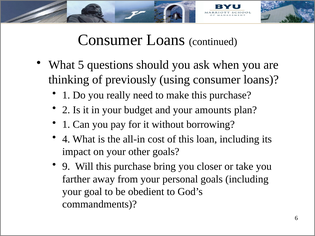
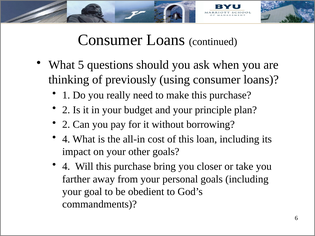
amounts: amounts -> principle (213, 110)
1: 1 -> 2 (66, 125)
9: 9 -> 4 (66, 167)
